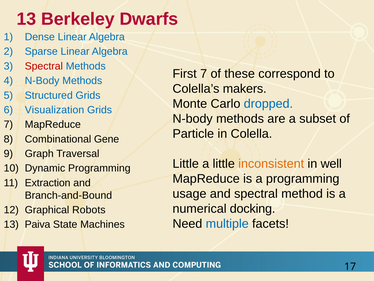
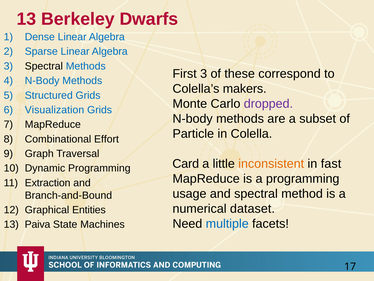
Spectral colour: red -> black (44, 66)
First 7: 7 -> 3 (204, 74)
dropped colour: blue -> purple (268, 104)
Gene: Gene -> Effort (107, 139)
Little: Little -> Card (186, 163)
well: well -> fast (331, 163)
docking: docking -> dataset (252, 208)
Robots: Robots -> Entities (89, 210)
